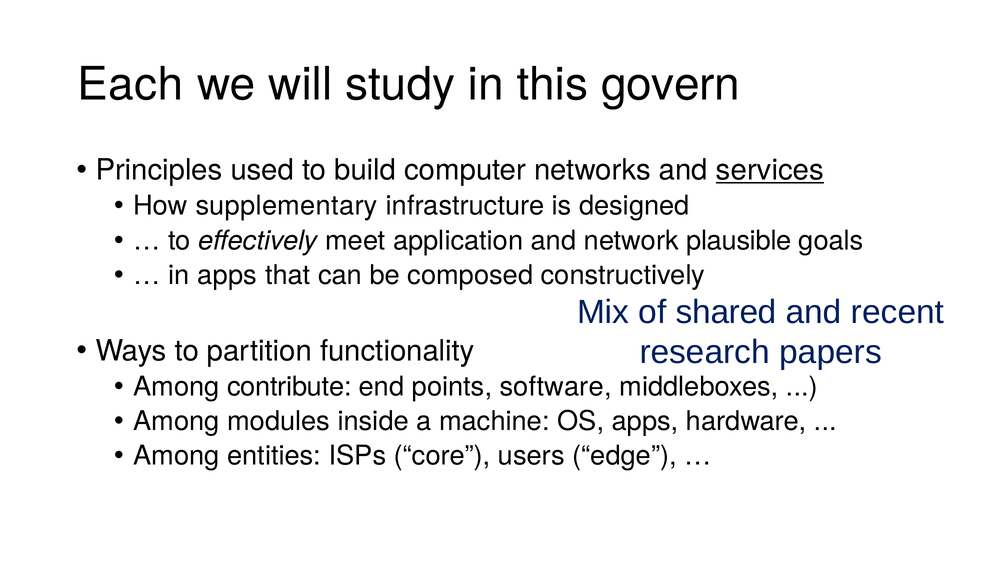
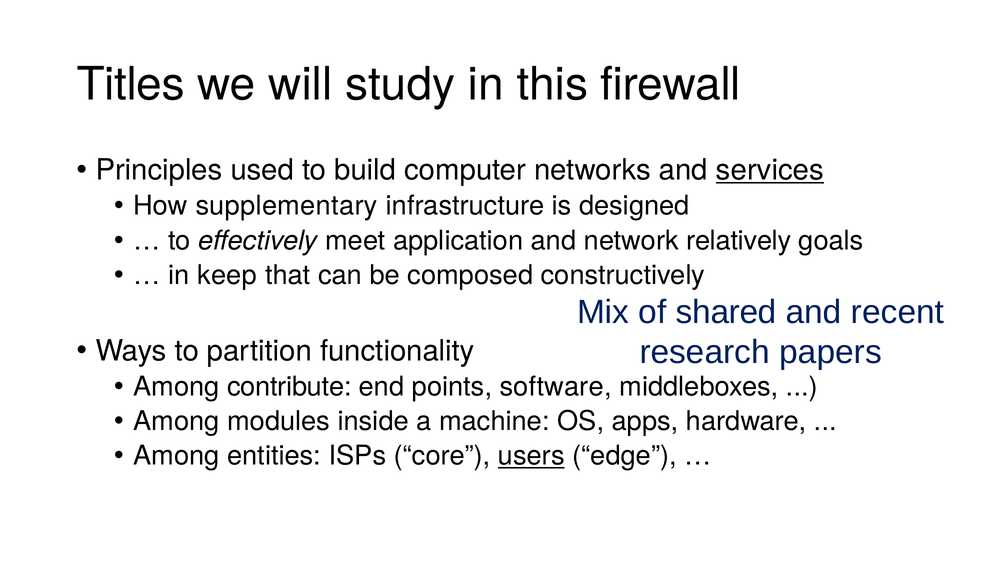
Each: Each -> Titles (131, 85)
govern: govern -> firewall (671, 85)
plausible: plausible -> relatively (739, 240)
in apps: apps -> keep (227, 275)
users underline: none -> present (531, 456)
